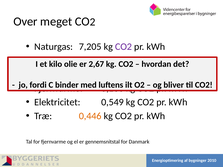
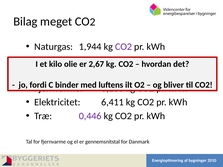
Over: Over -> Bilag (25, 21)
7,205: 7,205 -> 1,944 (90, 47)
0,549: 0,549 -> 6,411 (112, 102)
0,446 colour: orange -> purple (90, 116)
